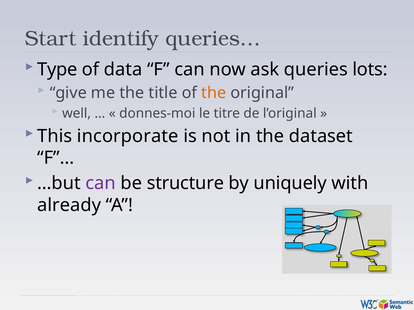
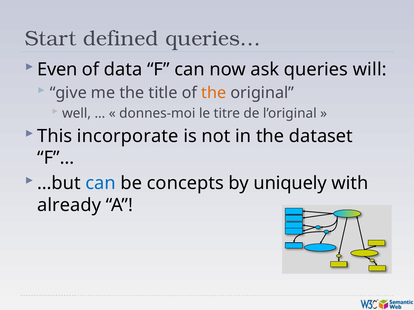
identify: identify -> defined (121, 39)
Type: Type -> Even (57, 69)
lots: lots -> will (370, 69)
can colour: purple -> blue (101, 184)
structure: structure -> concepts (185, 184)
